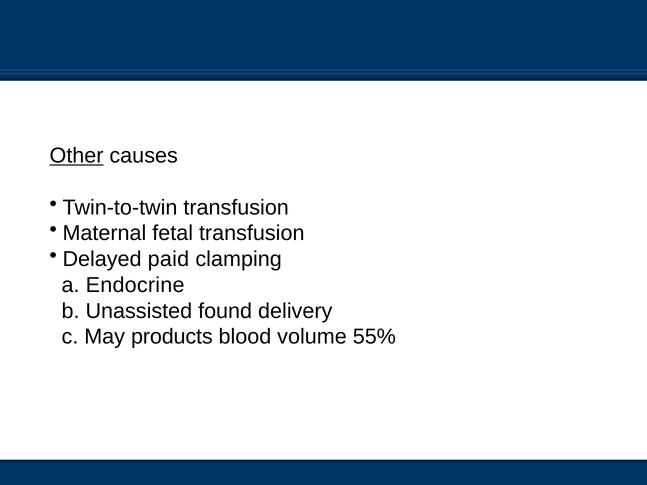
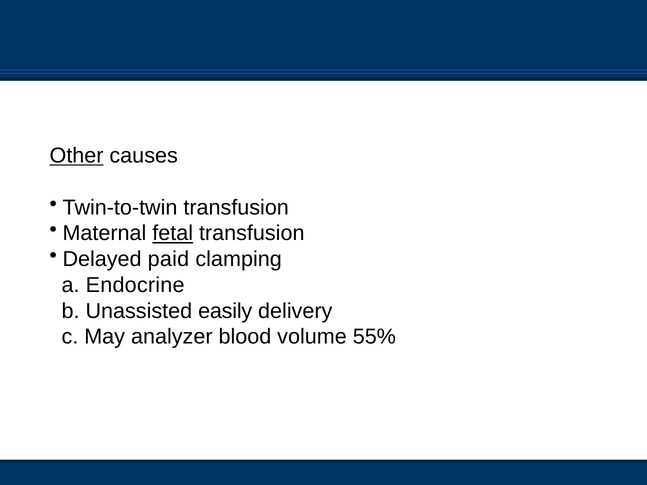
fetal underline: none -> present (173, 233)
found: found -> easily (225, 311)
products: products -> analyzer (172, 337)
